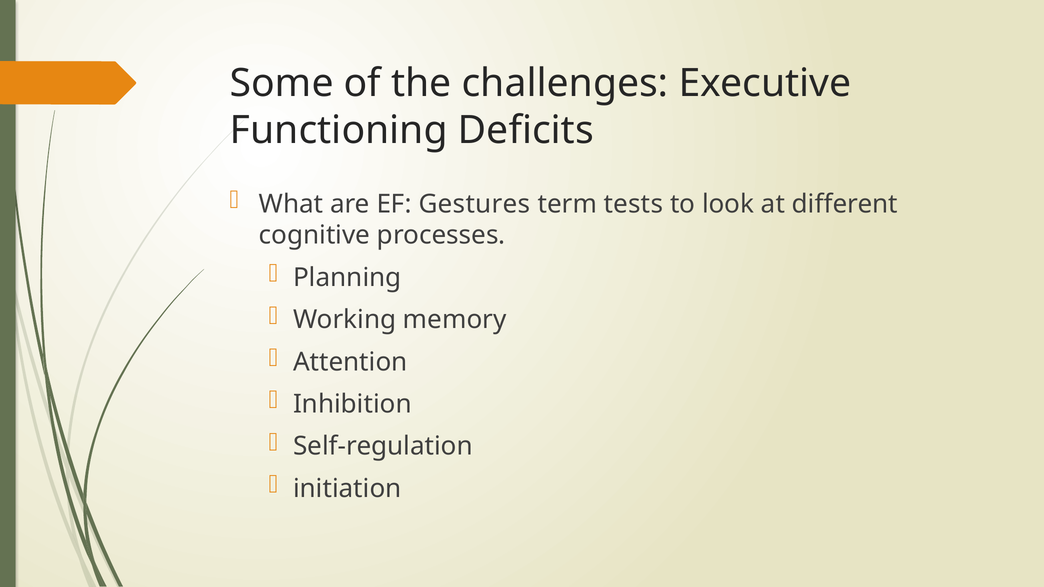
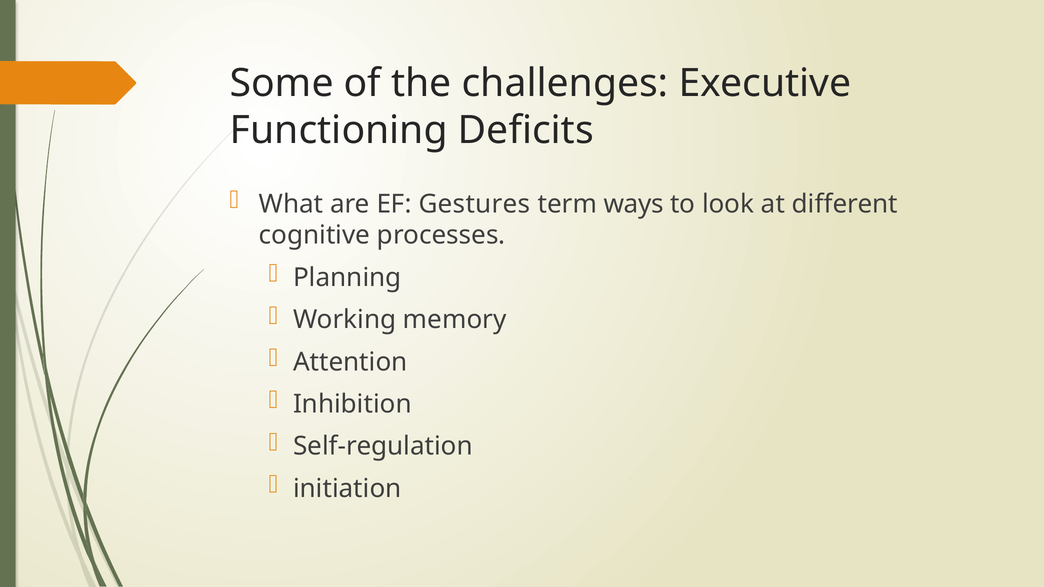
tests: tests -> ways (634, 204)
